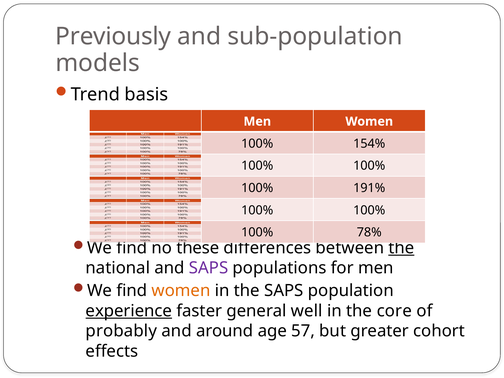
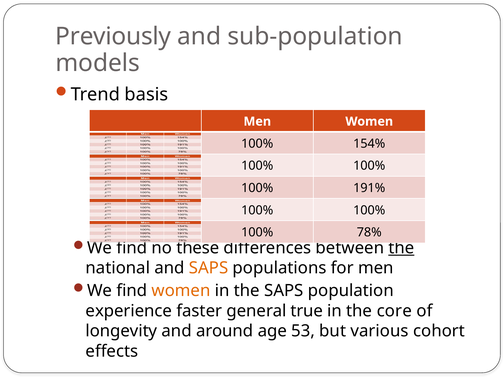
SAPS colour: purple -> orange (209, 268)
experience underline: present -> none (129, 311)
well: well -> true (307, 311)
probably: probably -> longevity (121, 331)
57: 57 -> 53 (303, 331)
greater: greater -> various (380, 331)
